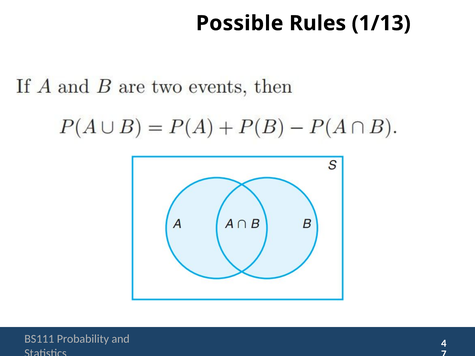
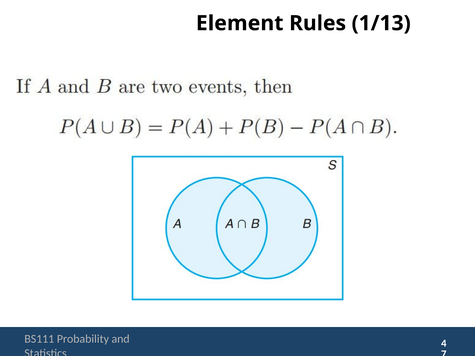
Possible: Possible -> Element (240, 23)
